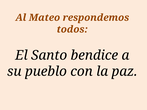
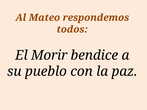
Santo: Santo -> Morir (49, 55)
